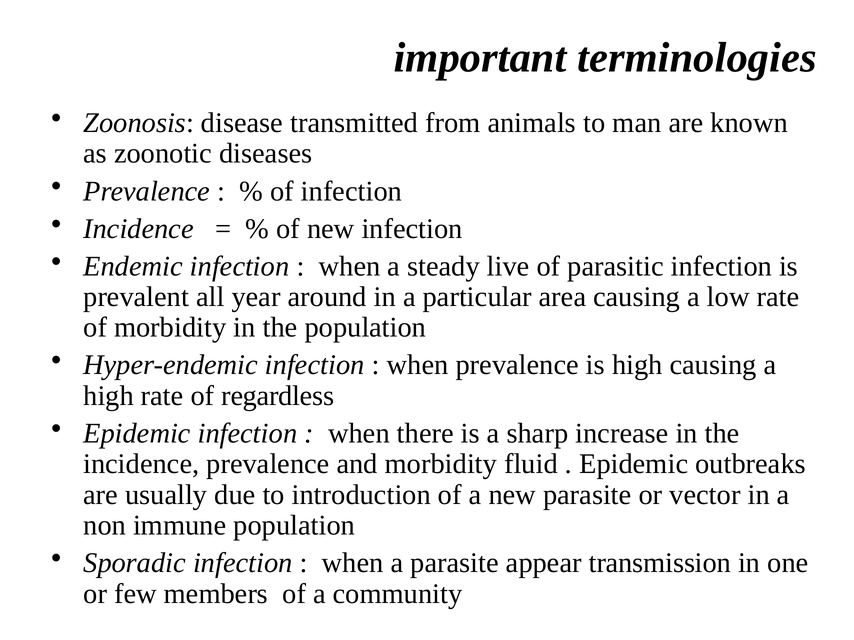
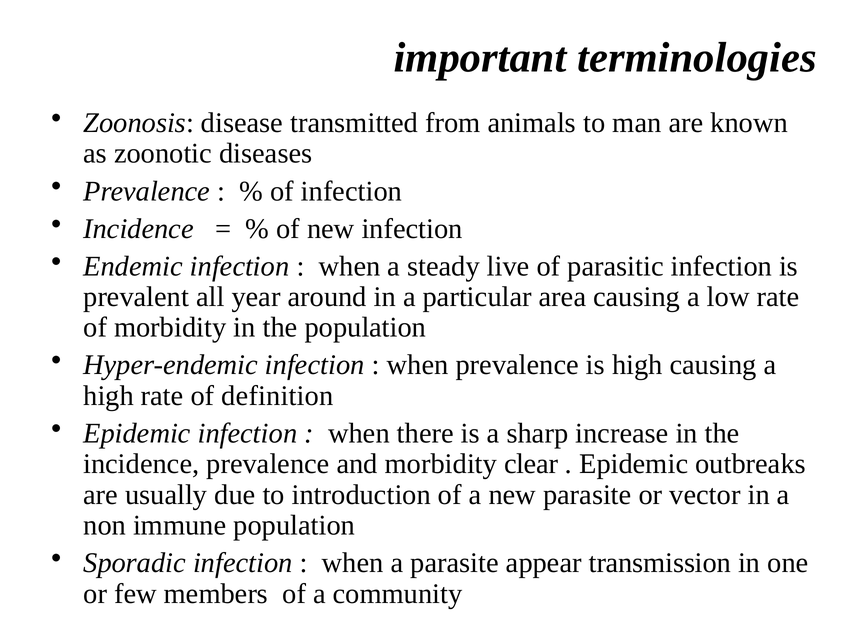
regardless: regardless -> definition (277, 396)
fluid: fluid -> clear (531, 464)
